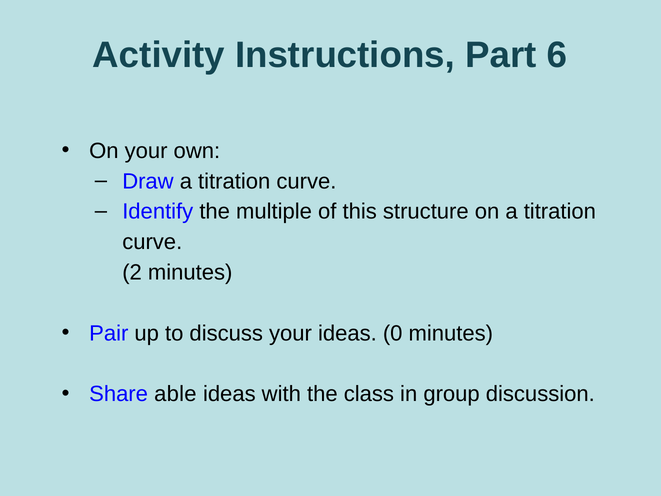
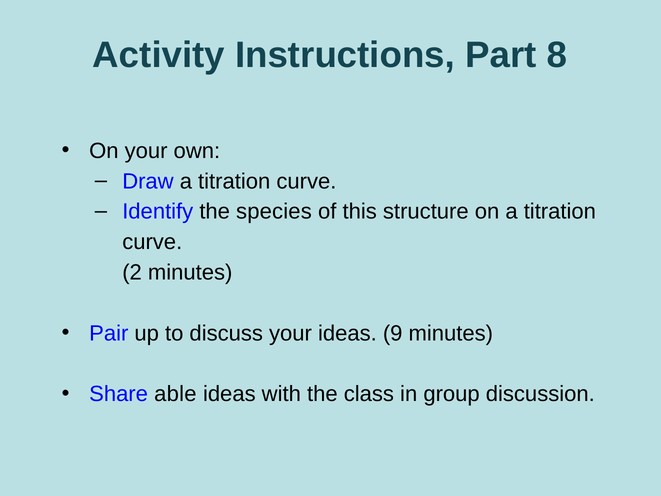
6: 6 -> 8 (557, 55)
multiple: multiple -> species (274, 212)
0: 0 -> 9 (393, 333)
